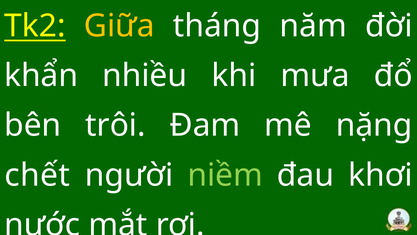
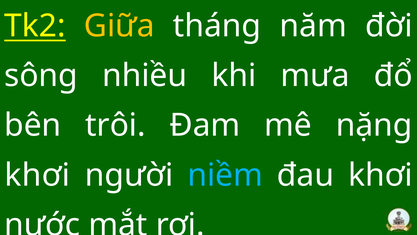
khẩn: khẩn -> sông (41, 76)
chết: chết -> khơi (37, 175)
niềm colour: light green -> light blue (225, 175)
